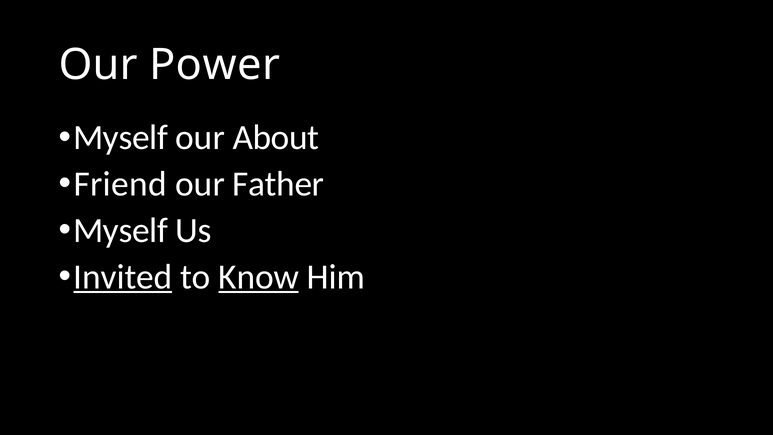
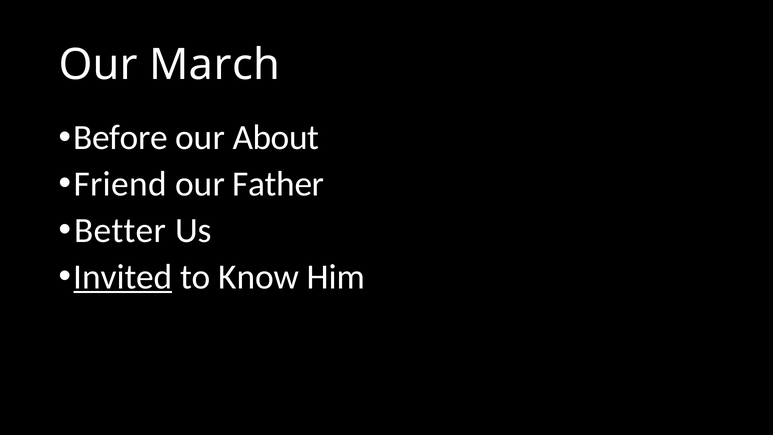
Power: Power -> March (215, 65)
Myself: Myself -> Before (121, 138)
Myself: Myself -> Better (120, 230)
Know underline: present -> none (259, 277)
